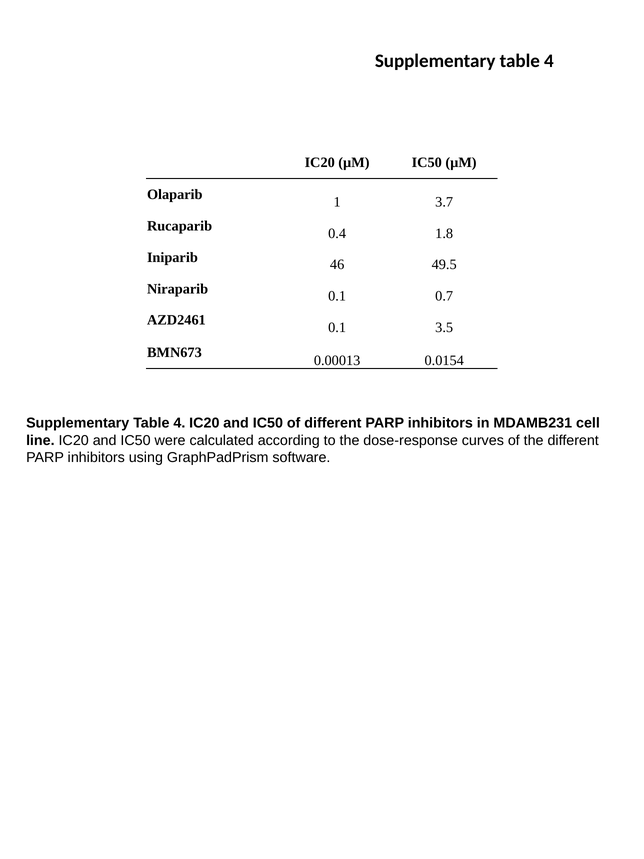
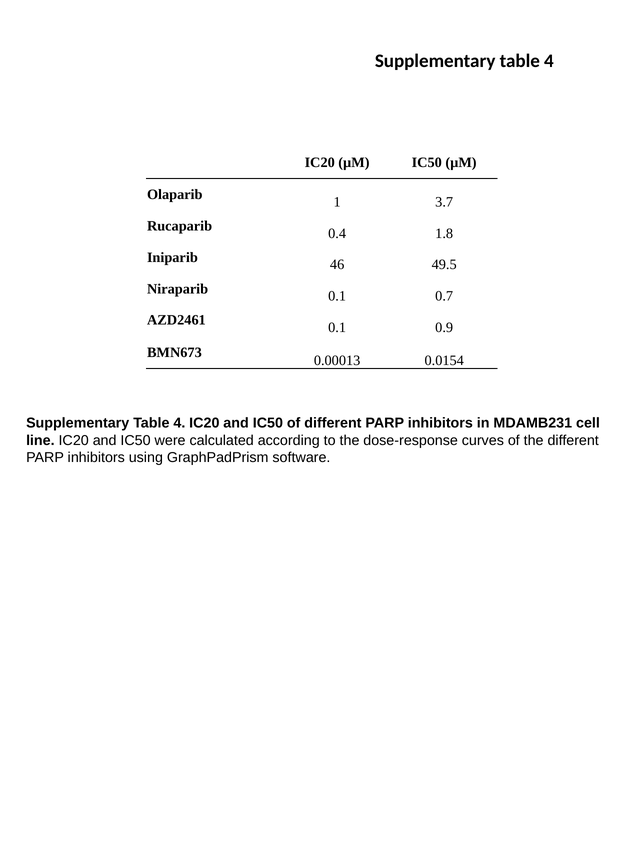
3.5: 3.5 -> 0.9 (444, 327)
